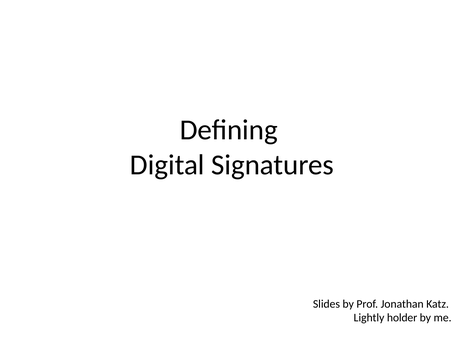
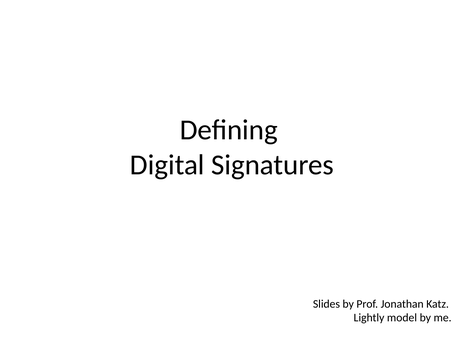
holder: holder -> model (402, 318)
